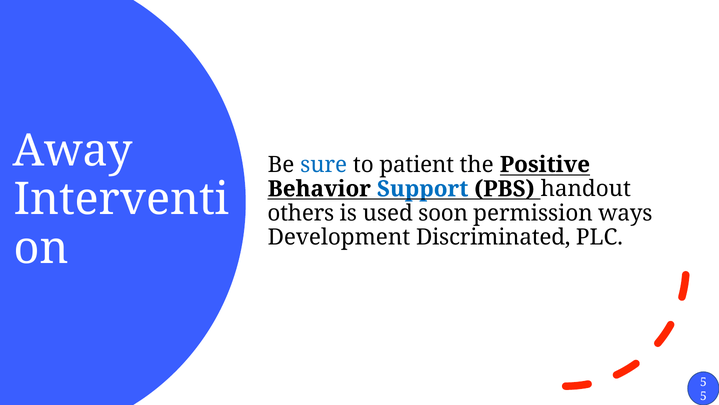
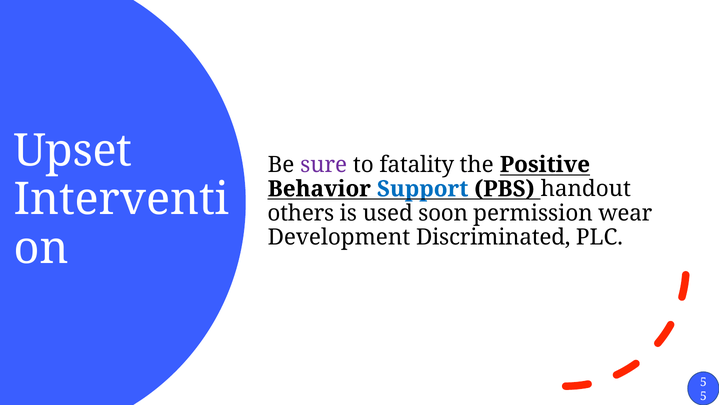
Away: Away -> Upset (73, 151)
sure colour: blue -> purple (324, 164)
patient: patient -> fatality (417, 164)
ways: ways -> wear (625, 213)
